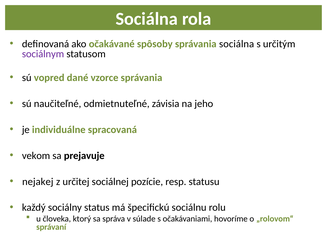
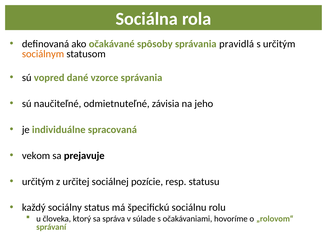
správania sociálna: sociálna -> pravidlá (237, 44)
sociálnym colour: purple -> orange (43, 54)
nejakej: nejakej -> určitým (38, 182)
